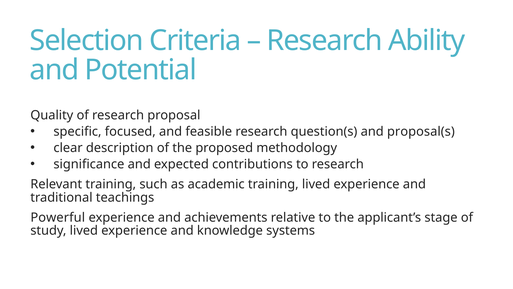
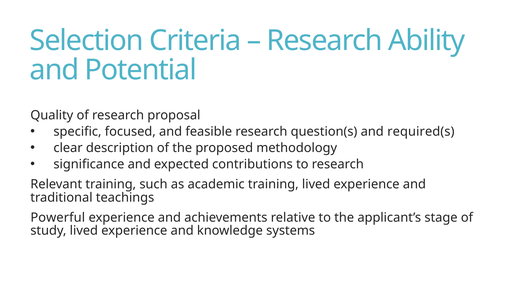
proposal(s: proposal(s -> required(s (421, 131)
